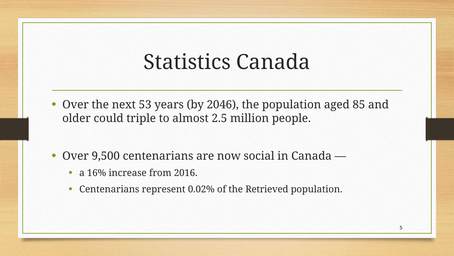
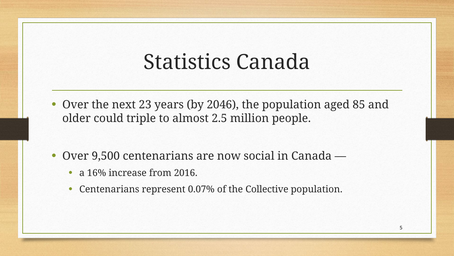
53: 53 -> 23 (145, 105)
0.02%: 0.02% -> 0.07% (201, 189)
Retrieved: Retrieved -> Collective (267, 189)
